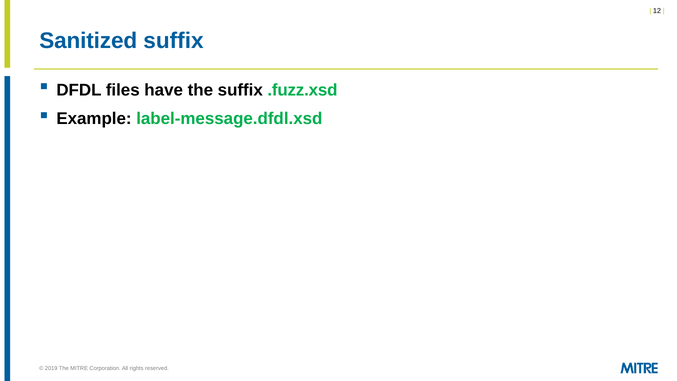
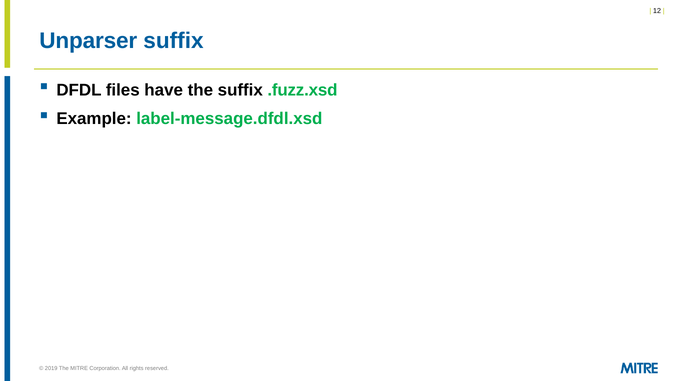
Sanitized: Sanitized -> Unparser (88, 41)
